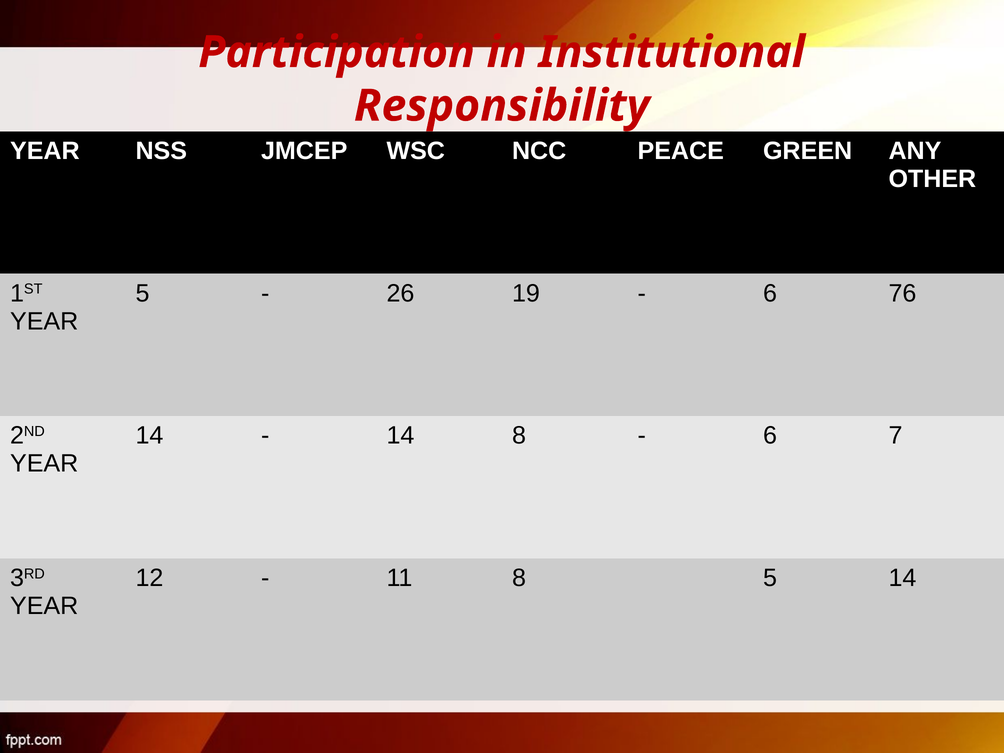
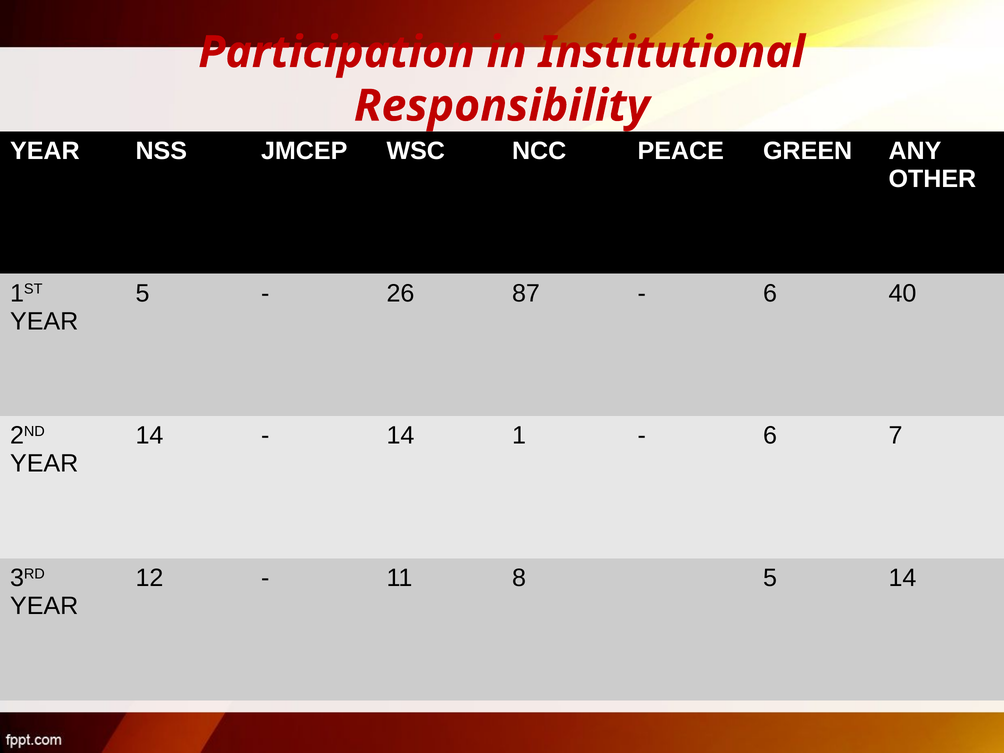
19: 19 -> 87 (526, 293)
76: 76 -> 40 (902, 293)
14 8: 8 -> 1 (519, 436)
